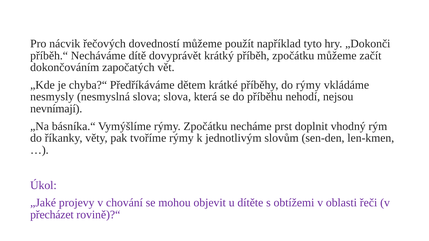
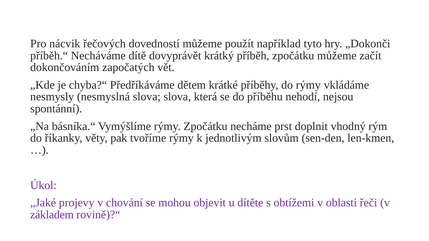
nevnímají: nevnímají -> spontánní (56, 109)
přecházet: přecházet -> základem (52, 215)
